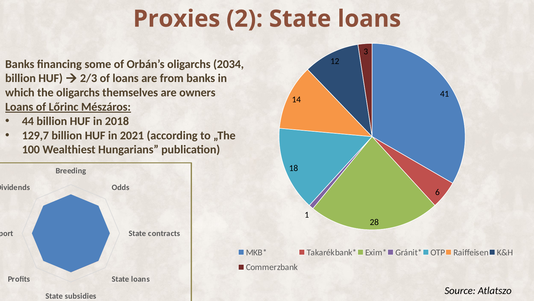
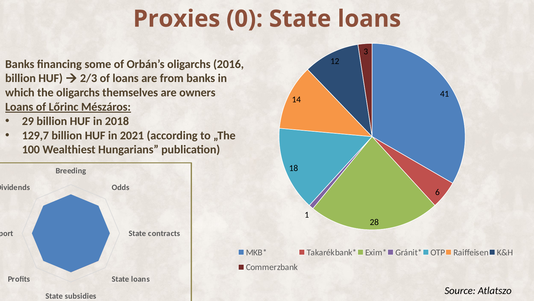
2: 2 -> 0 (245, 19)
2034: 2034 -> 2016 (229, 64)
44: 44 -> 29 (28, 121)
